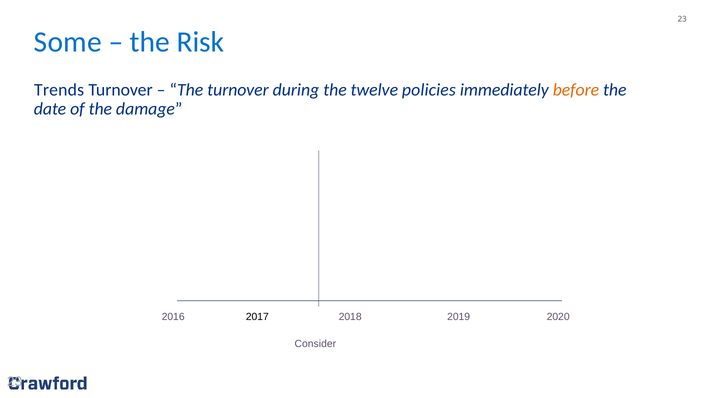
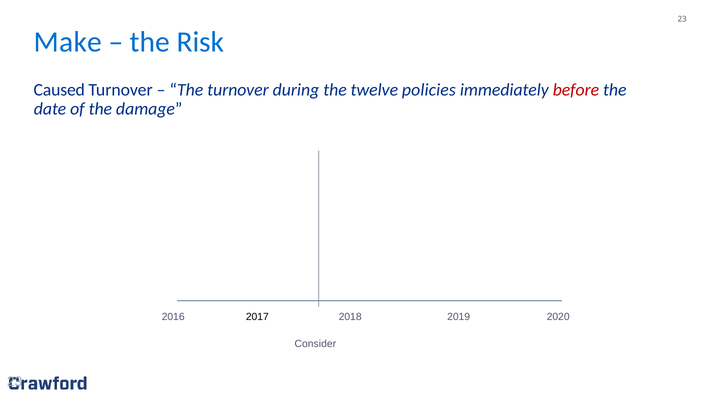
Some: Some -> Make (68, 42)
Trends: Trends -> Caused (59, 90)
before colour: orange -> red (576, 90)
